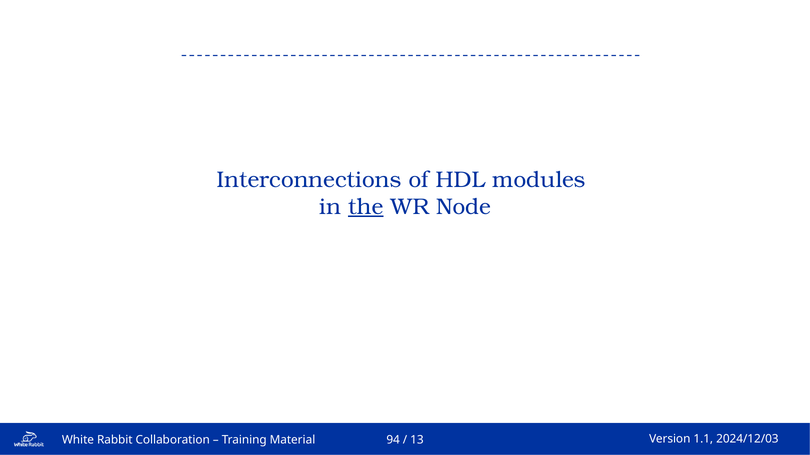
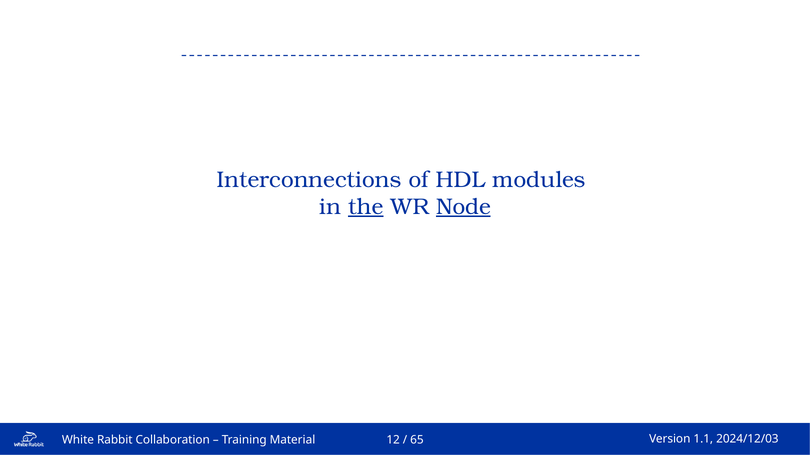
Node underline: none -> present (463, 207)
94: 94 -> 12 (393, 440)
13: 13 -> 65 (417, 440)
